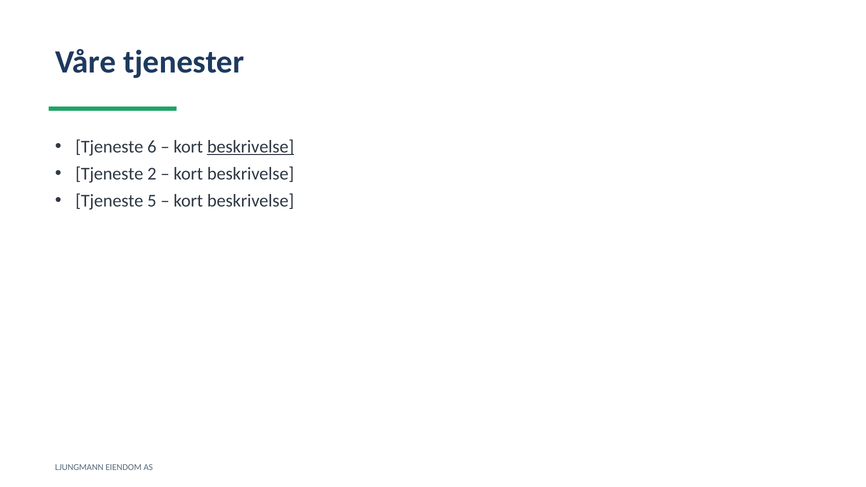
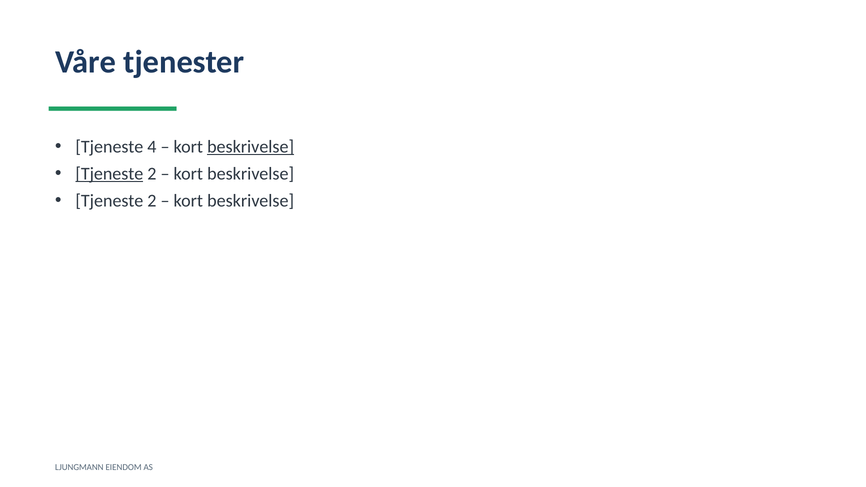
6: 6 -> 4 (152, 147)
Tjeneste underline: none -> present (109, 174)
5: 5 -> 2 (152, 201)
